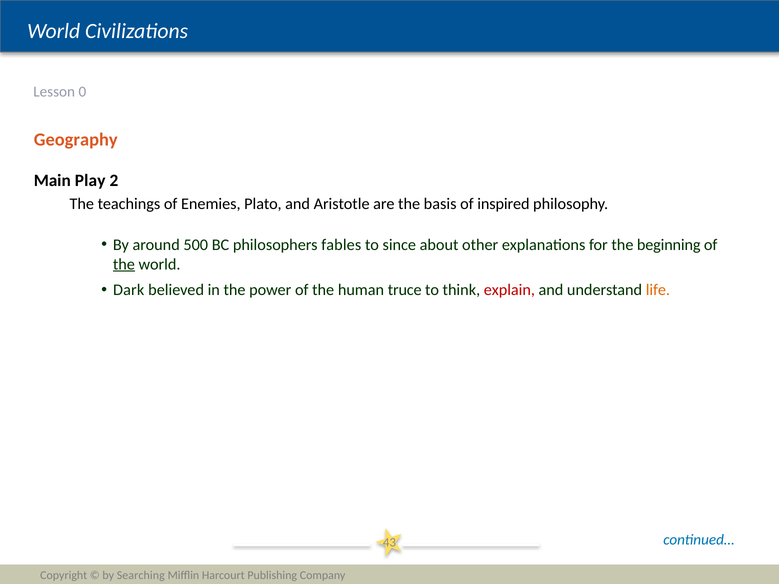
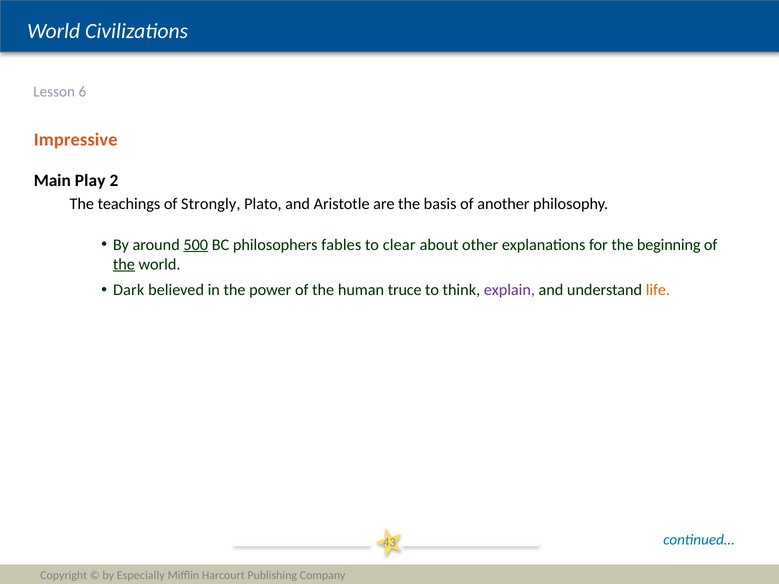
0: 0 -> 6 (82, 92)
Geography: Geography -> Impressive (76, 140)
Enemies: Enemies -> Strongly (211, 204)
inspired: inspired -> another (503, 204)
500 underline: none -> present (196, 245)
since: since -> clear (399, 245)
explain colour: red -> purple (509, 290)
Searching: Searching -> Especially (141, 575)
